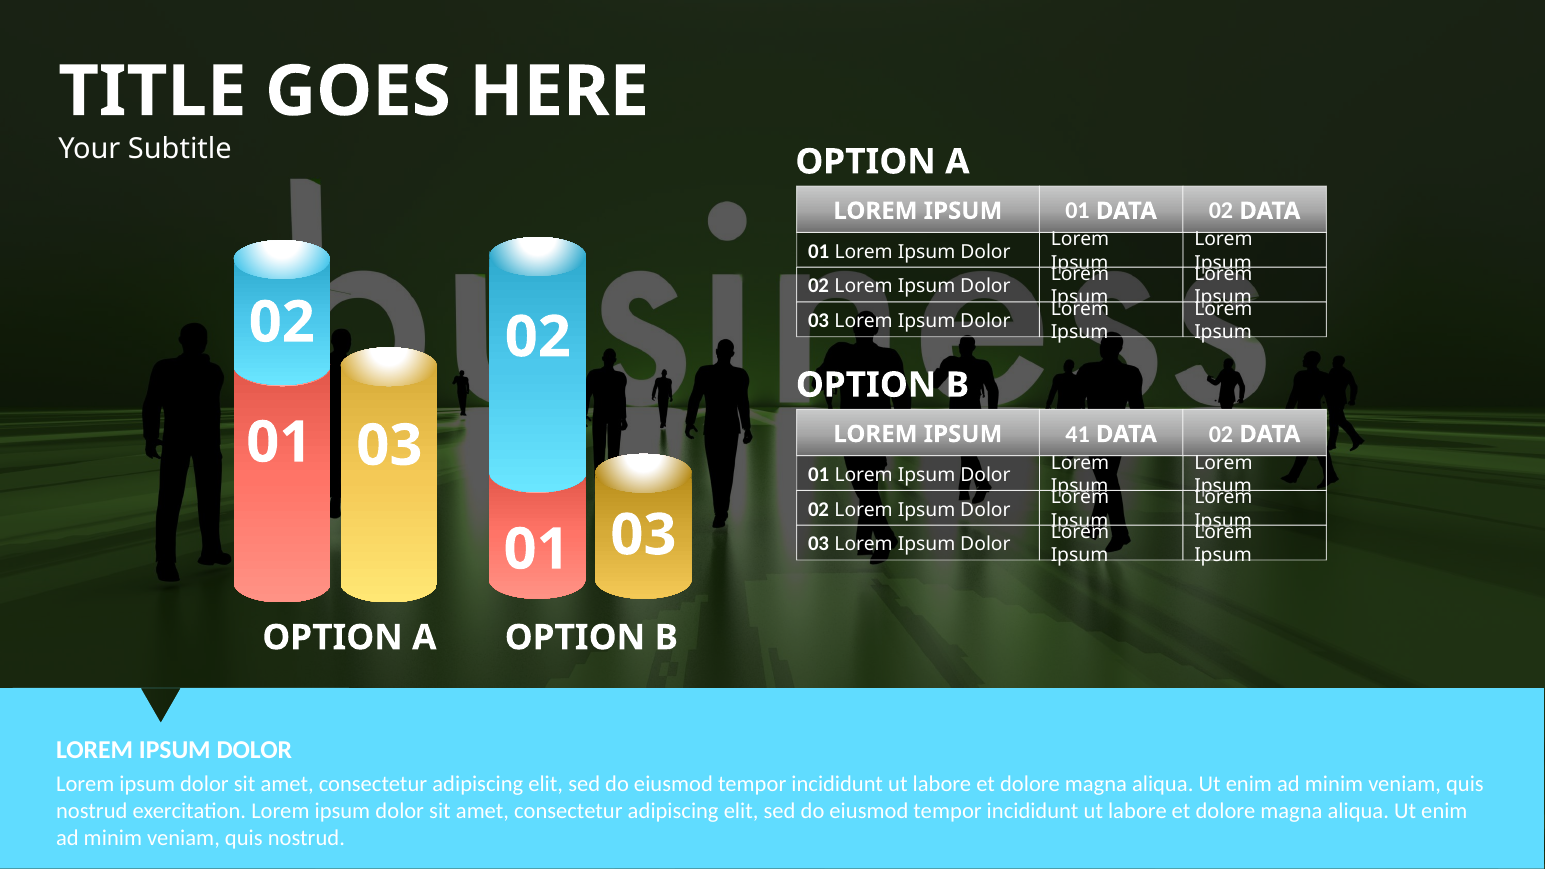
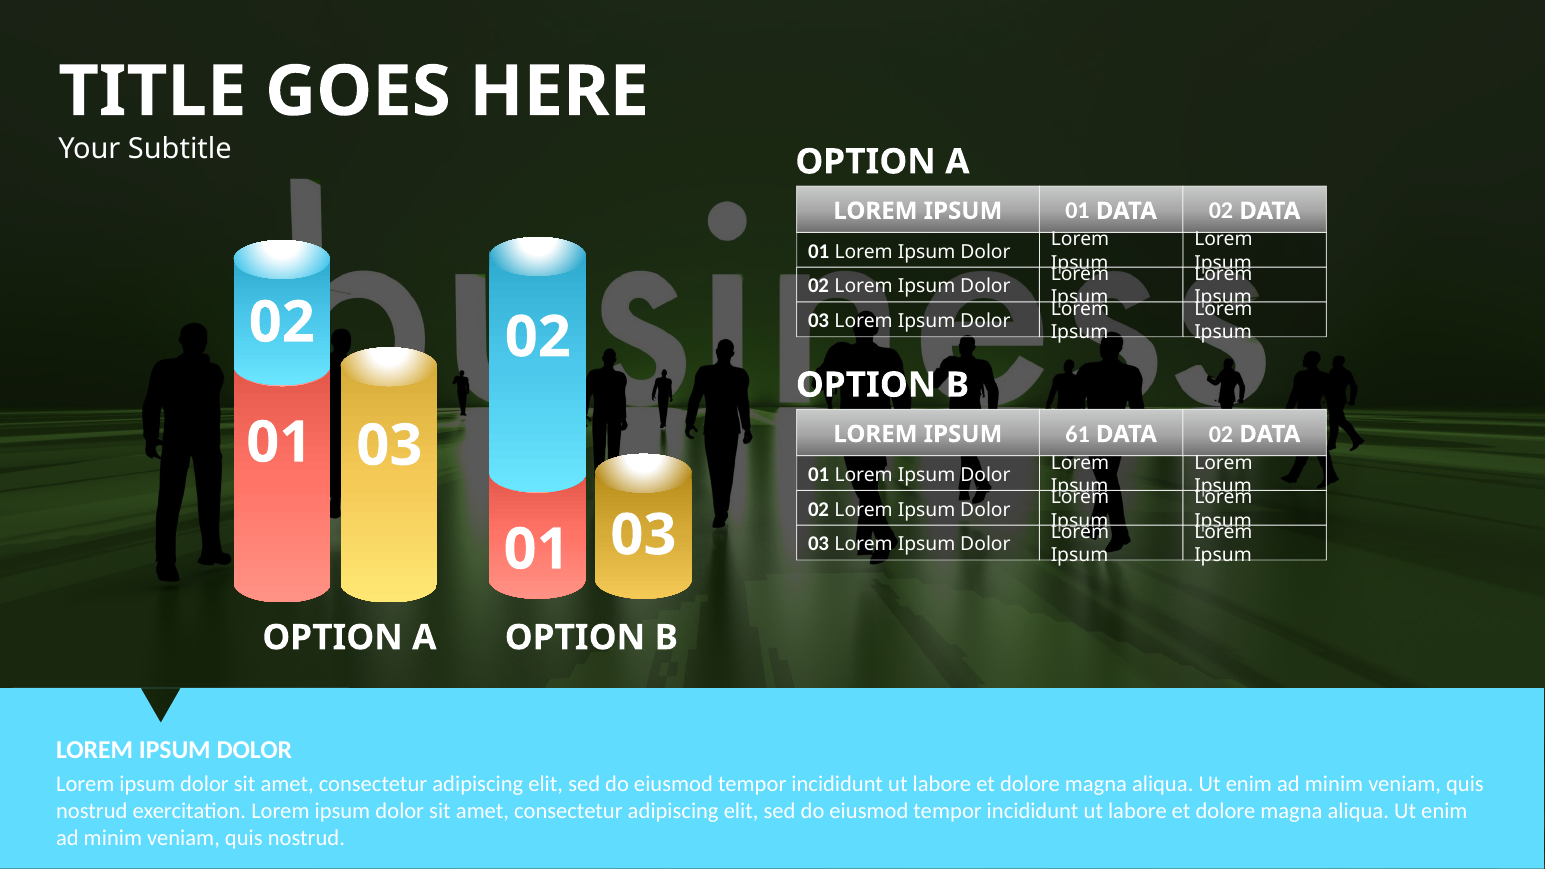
41: 41 -> 61 (1078, 434)
